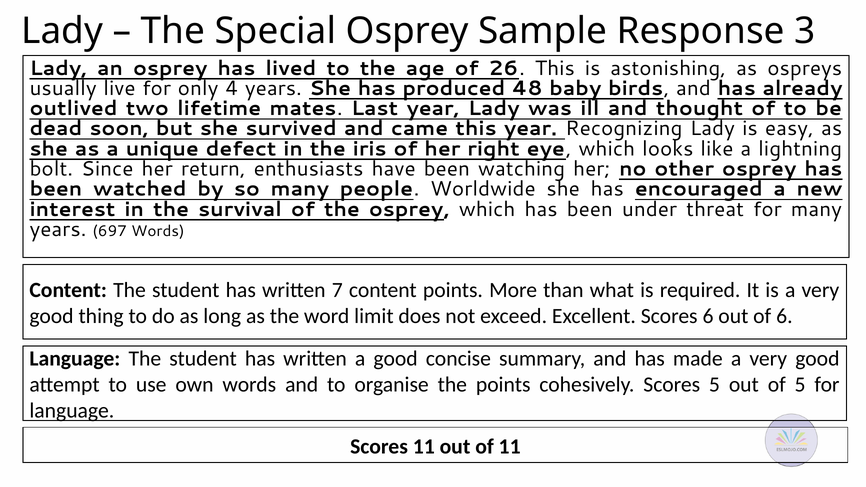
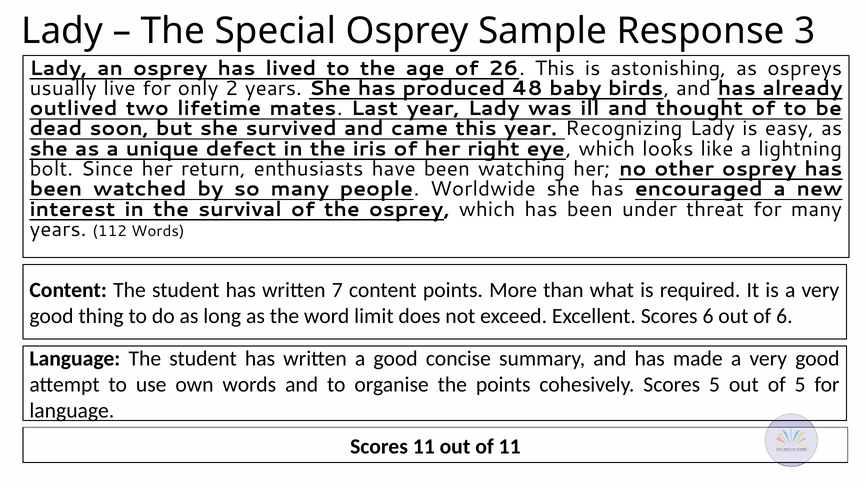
4: 4 -> 2 (232, 88)
697: 697 -> 112 (110, 231)
